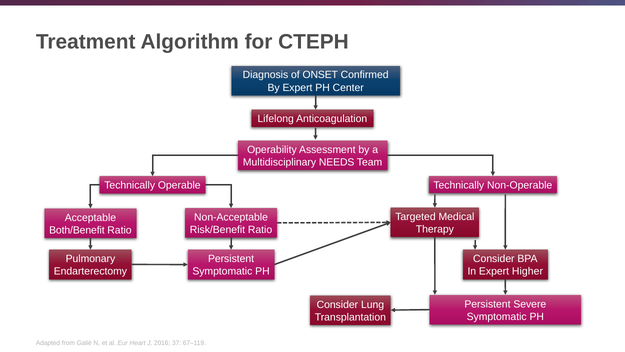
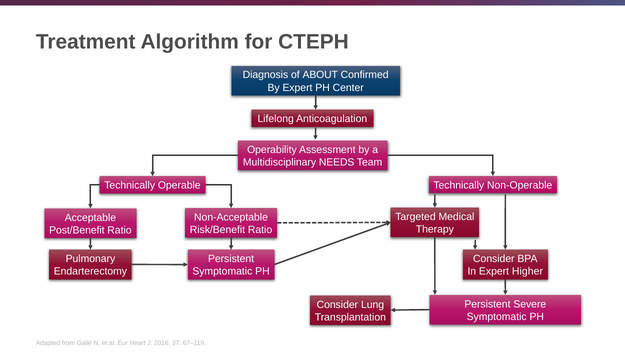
ONSET: ONSET -> ABOUT (320, 75)
Both/Benefit: Both/Benefit -> Post/Benefit (77, 230)
